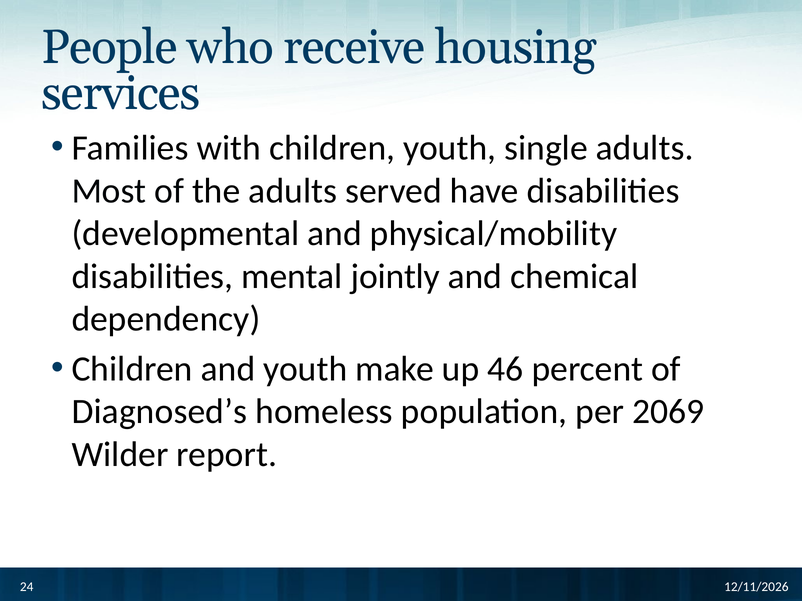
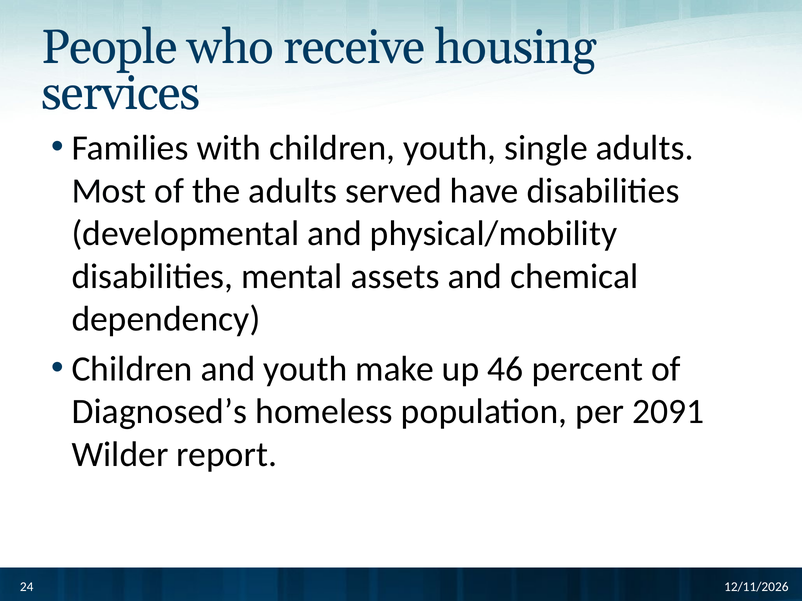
jointly: jointly -> assets (395, 277)
2069: 2069 -> 2091 (668, 412)
